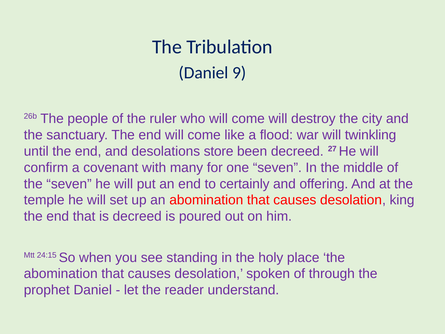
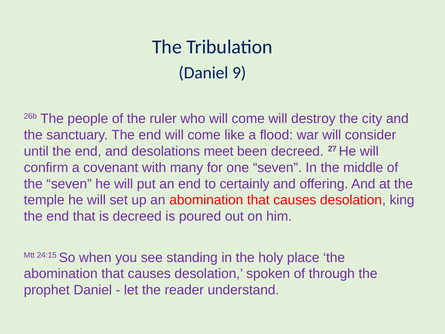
twinkling: twinkling -> consider (371, 135)
store: store -> meet (219, 151)
